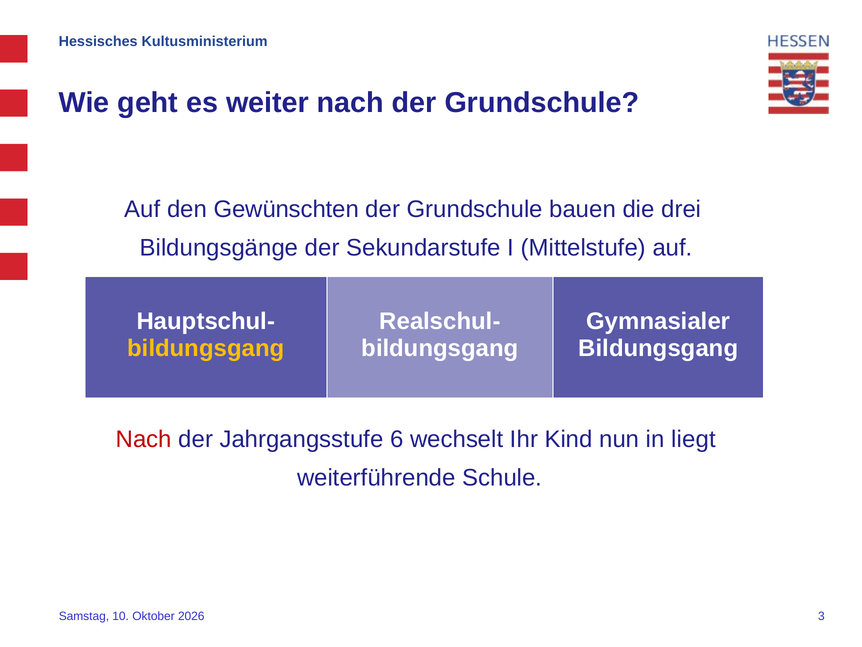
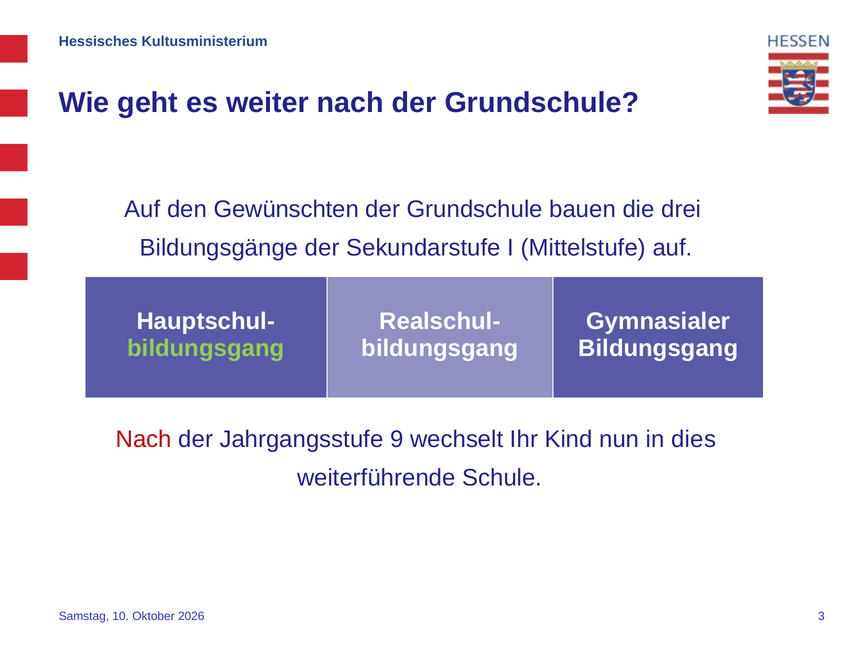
bildungsgang colour: yellow -> light green (206, 348)
6: 6 -> 9 (397, 439)
liegt: liegt -> dies (694, 439)
